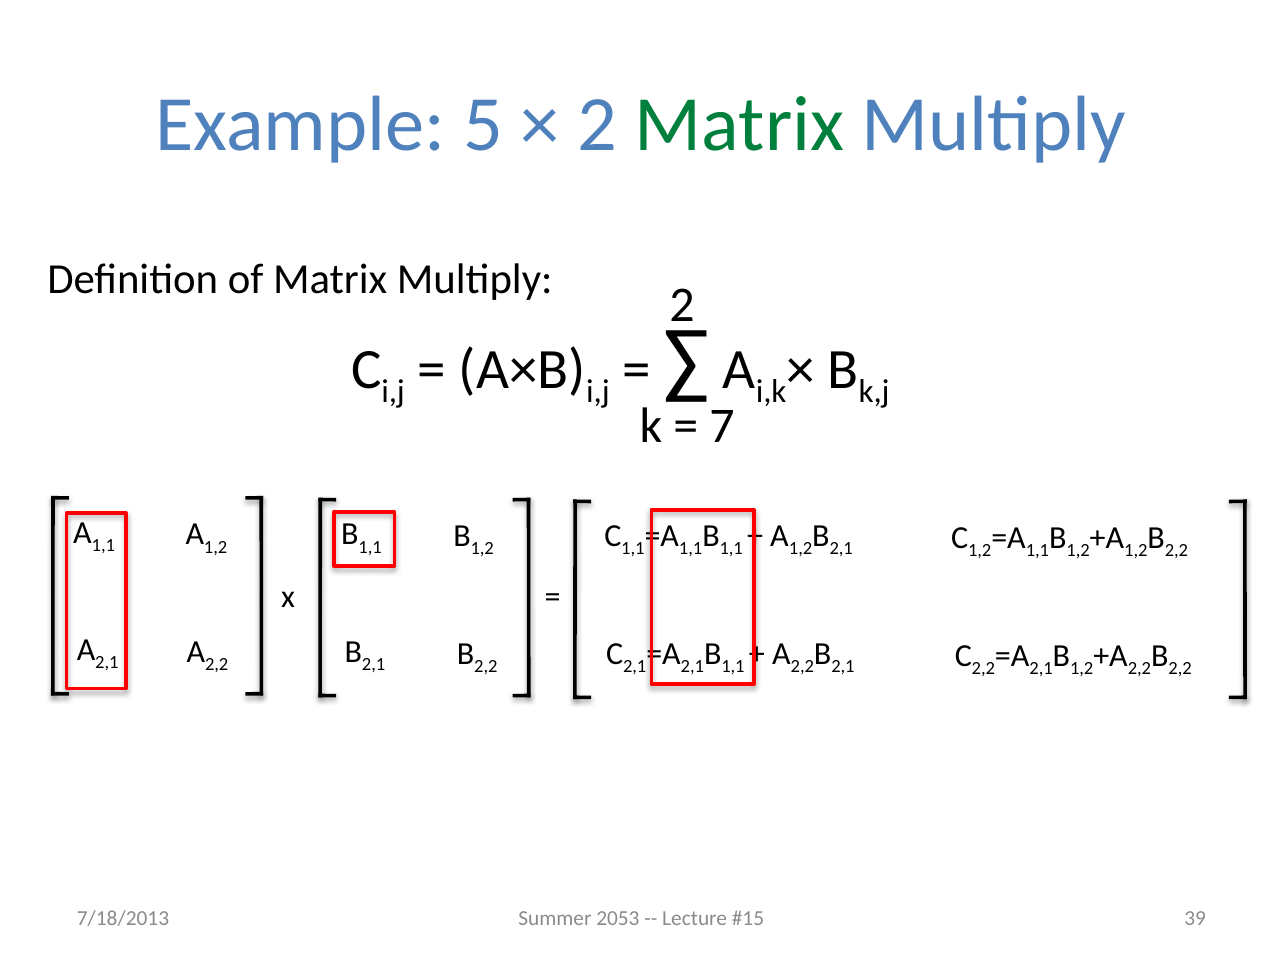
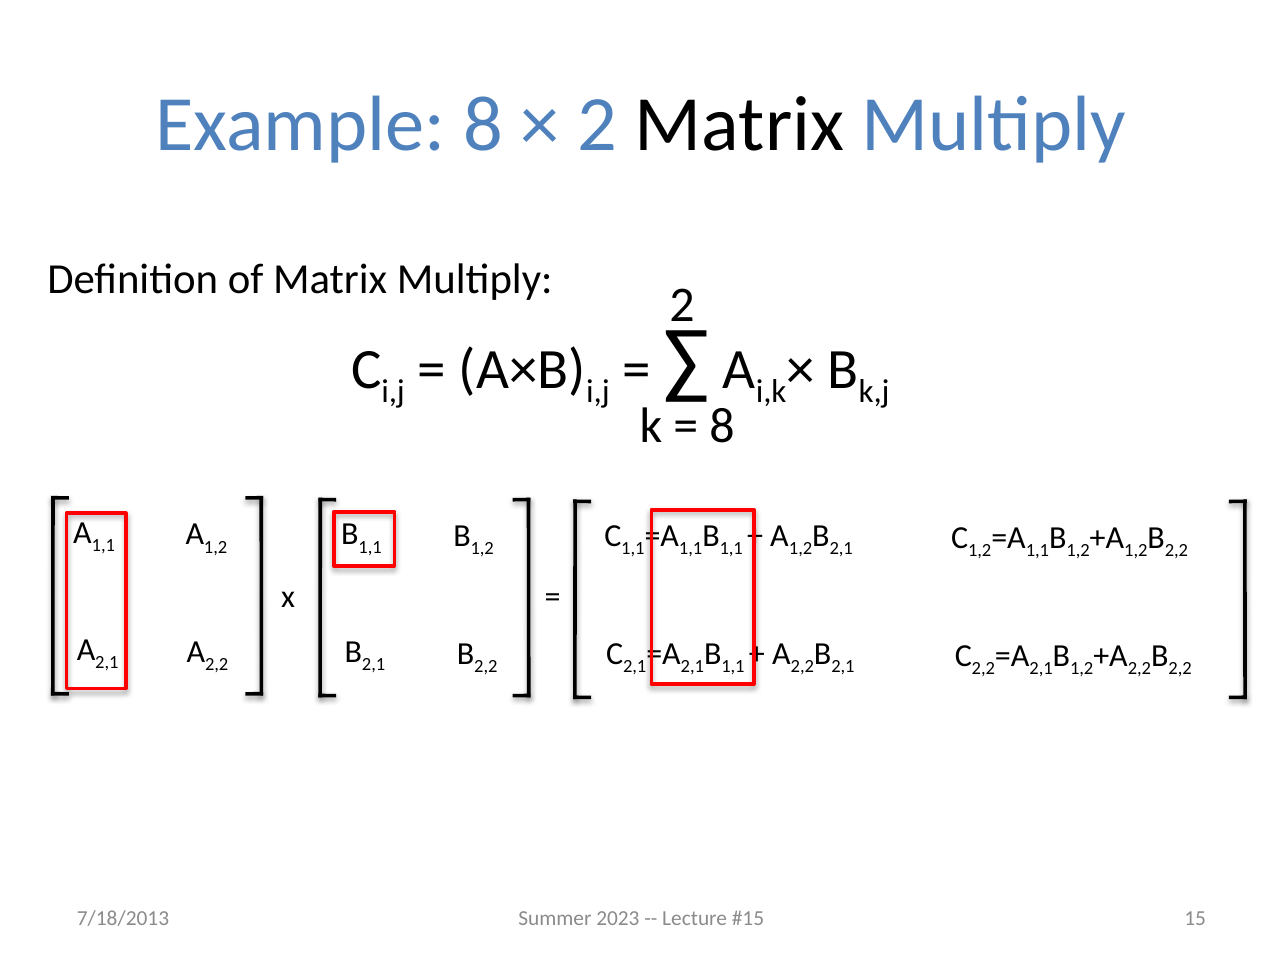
Example 5: 5 -> 8 (483, 124)
Matrix colour: green -> black (739, 124)
7: 7 -> 8 (722, 426)
2053: 2053 -> 2023 (618, 919)
39: 39 -> 15 (1195, 919)
